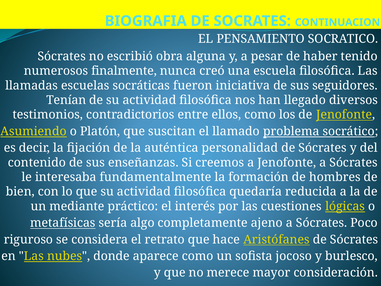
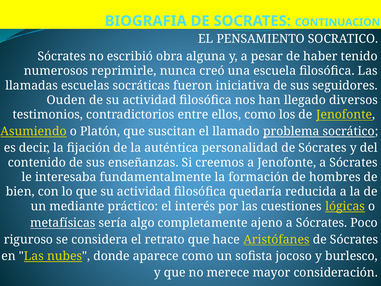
finalmente: finalmente -> reprimirle (124, 71)
Tenían: Tenían -> Ouden (66, 100)
